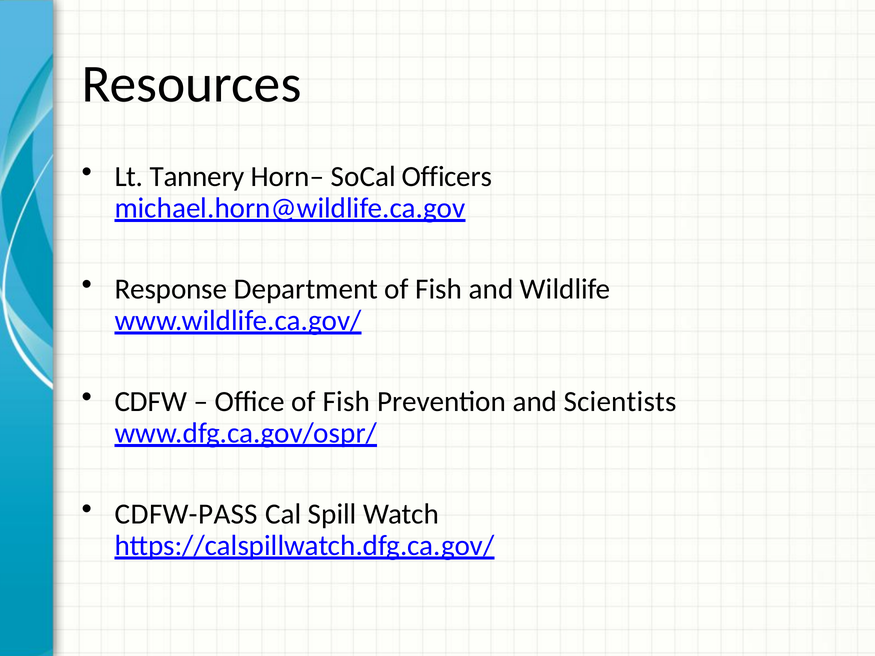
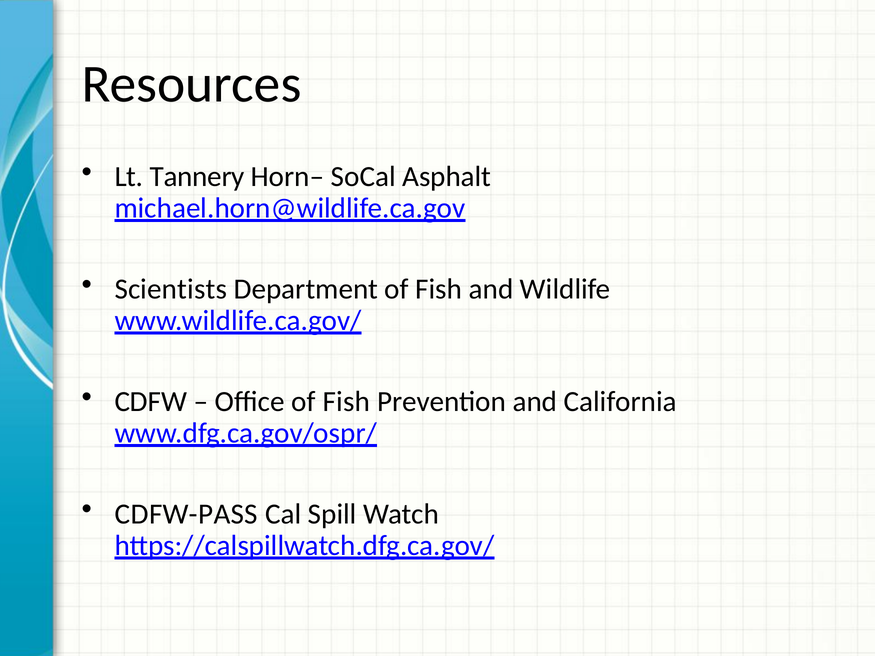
Officers: Officers -> Asphalt (447, 177)
Response: Response -> Scientists (171, 289)
Scientists: Scientists -> California (620, 402)
